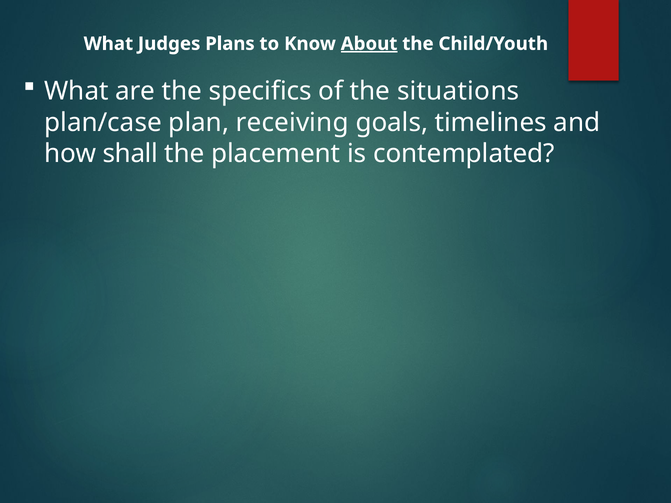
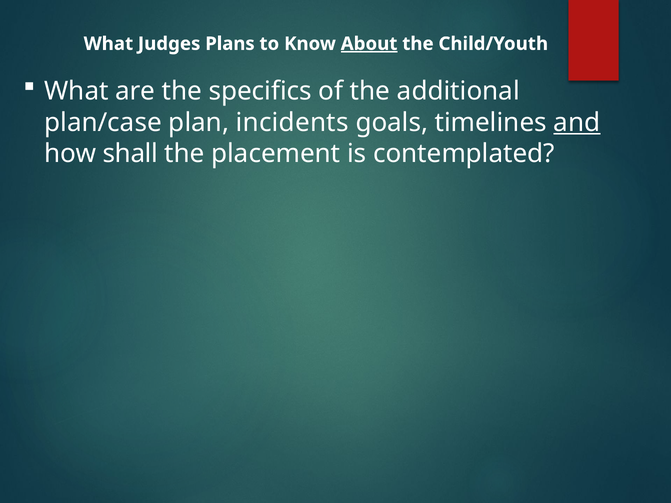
situations: situations -> additional (458, 91)
receiving: receiving -> incidents (292, 123)
and underline: none -> present (577, 123)
